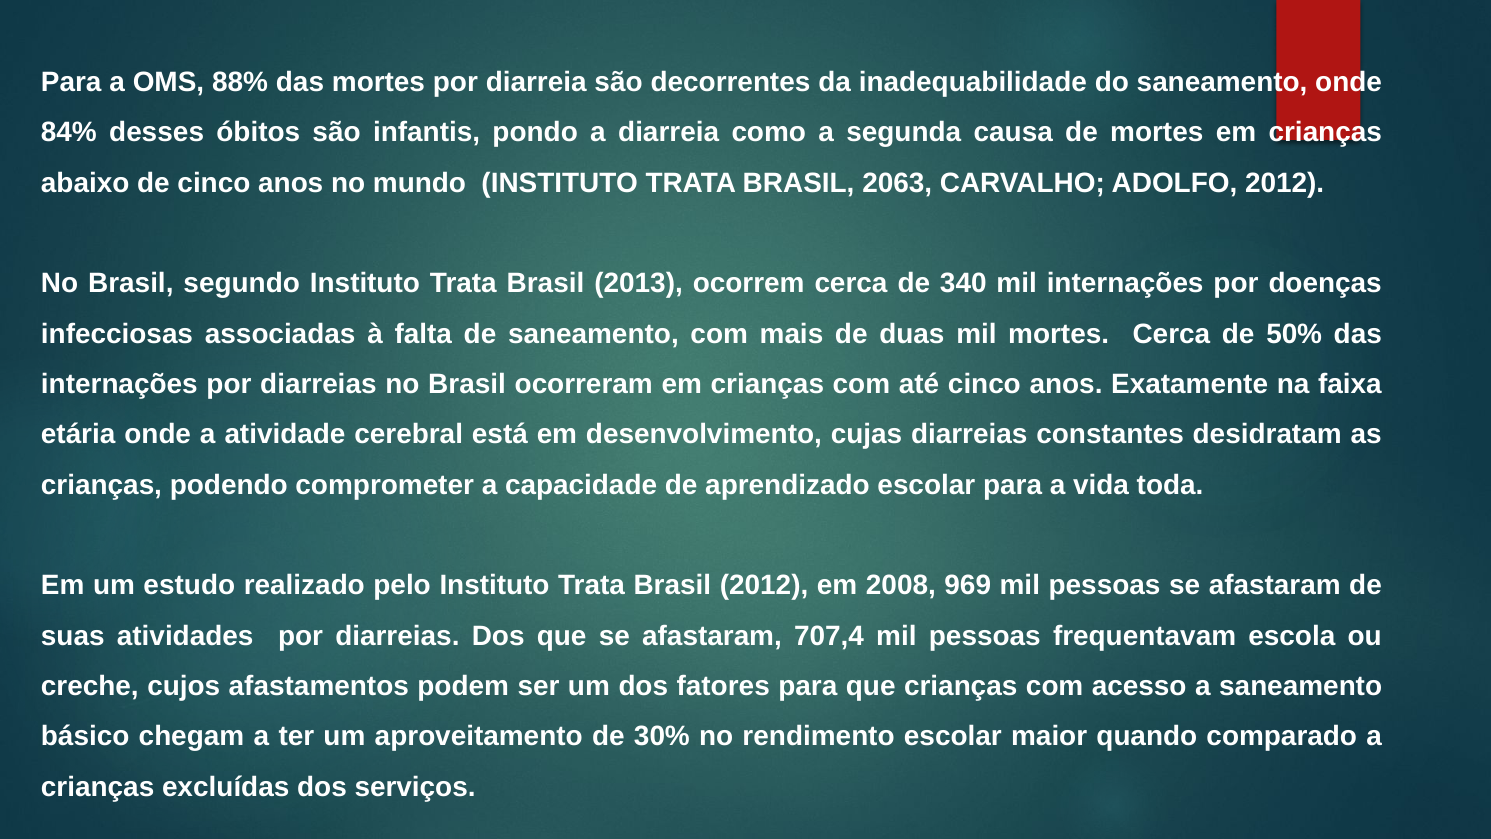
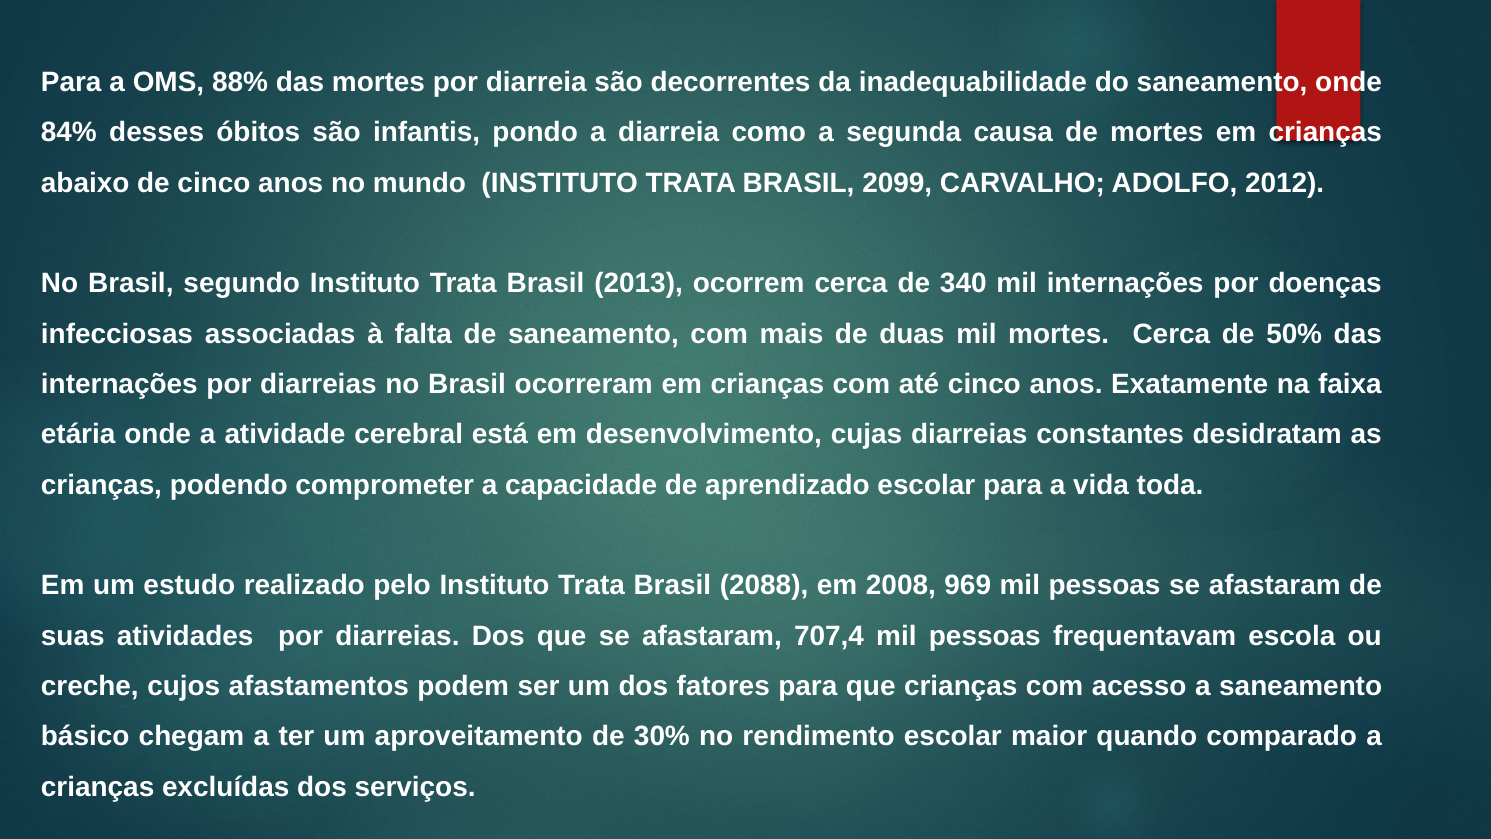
2063: 2063 -> 2099 (897, 183)
Brasil 2012: 2012 -> 2088 (764, 585)
